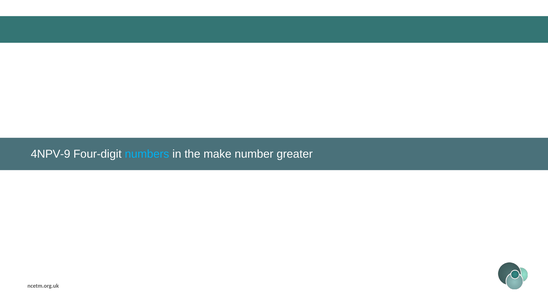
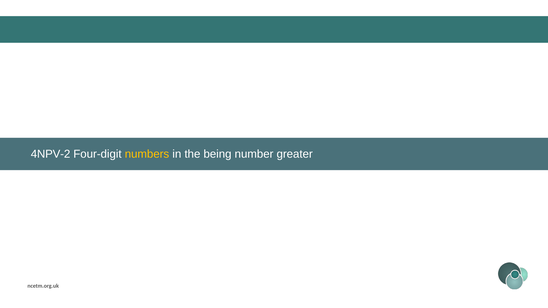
4NPV-9: 4NPV-9 -> 4NPV-2 (51, 154)
numbers colour: light blue -> yellow (147, 154)
make: make -> being (217, 154)
